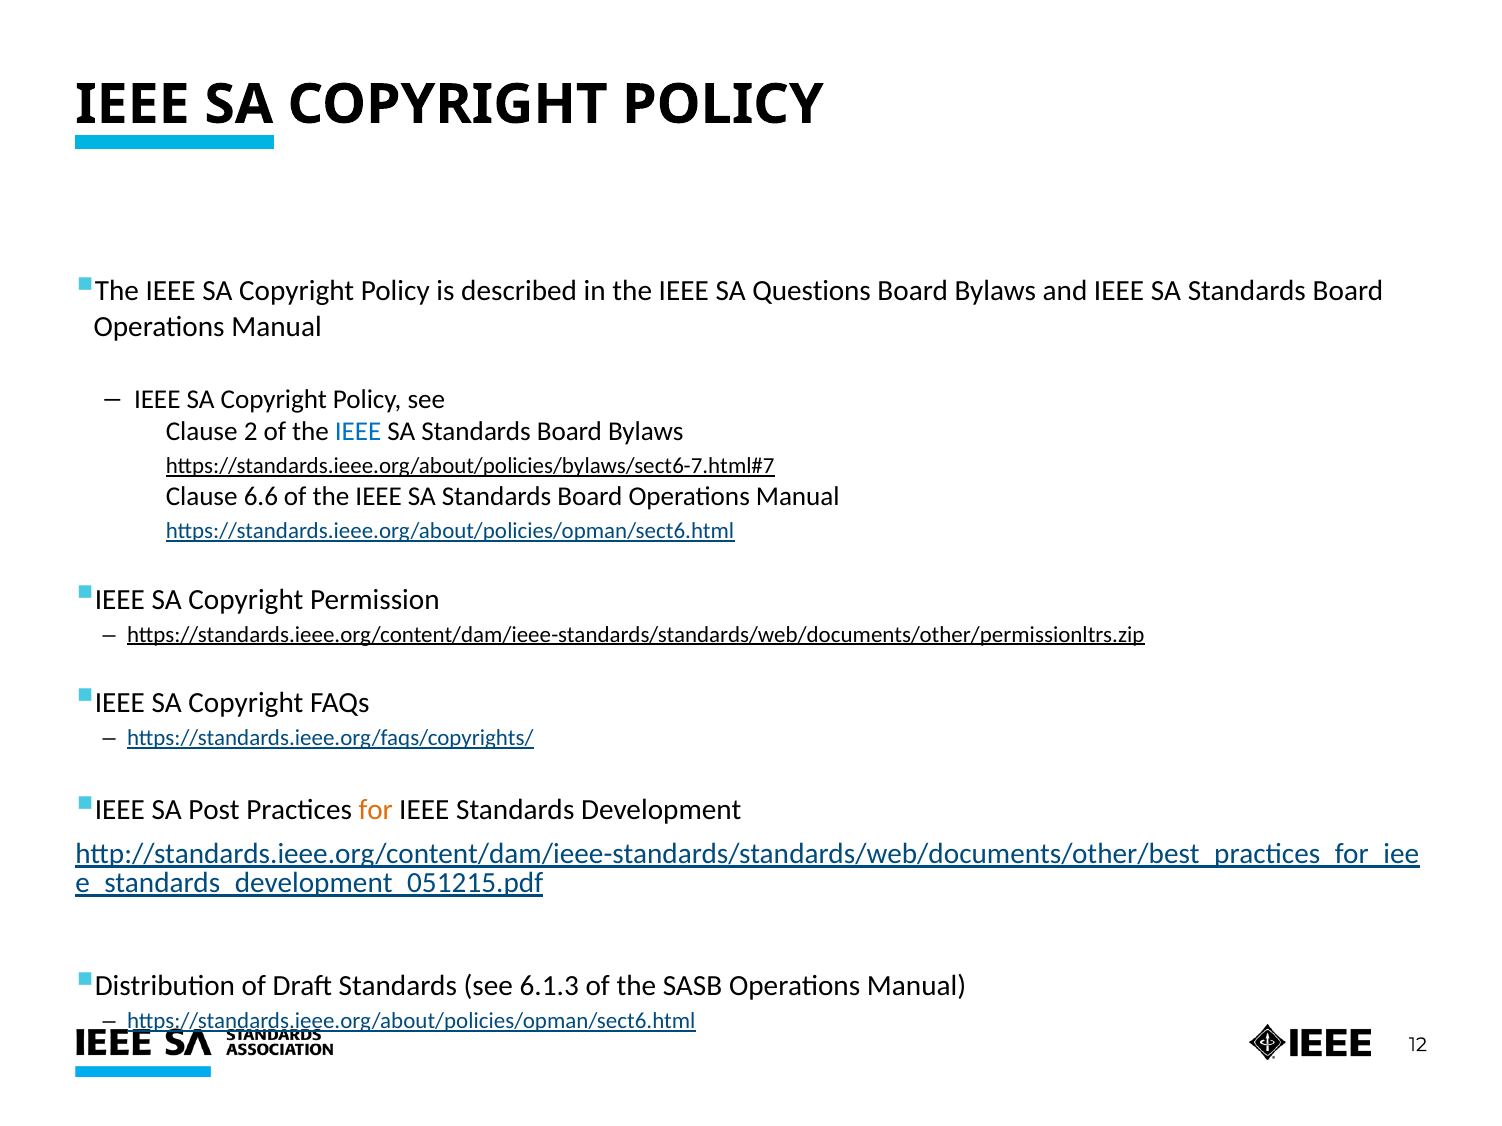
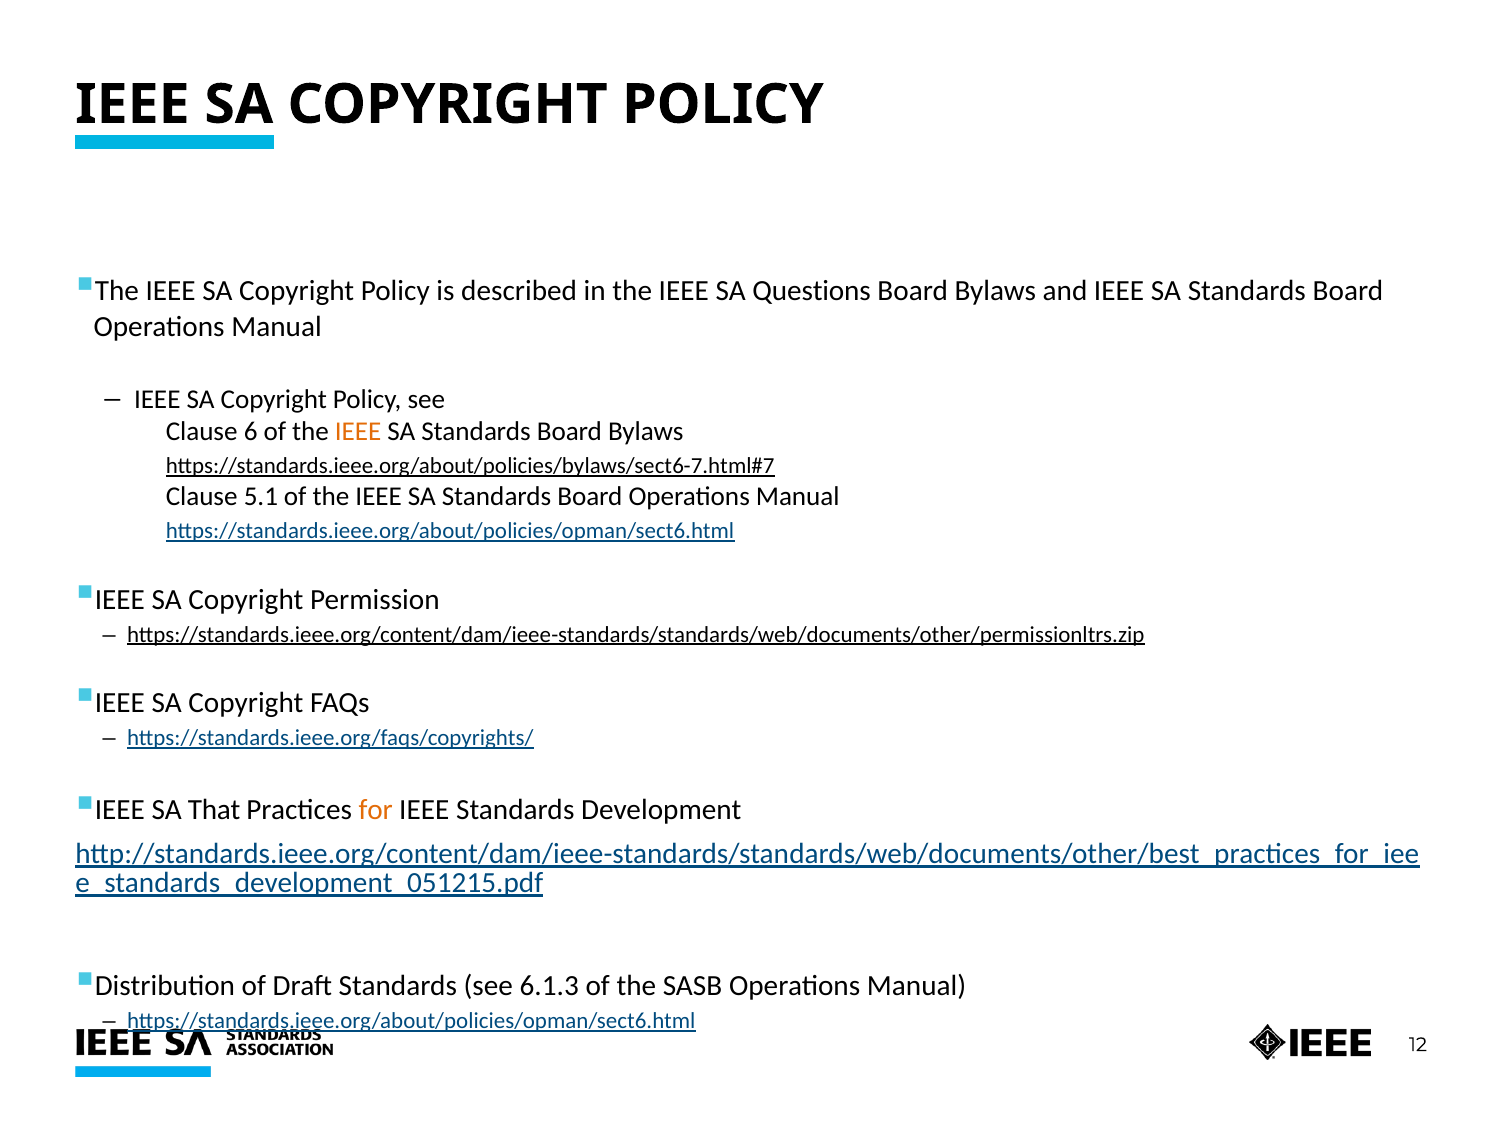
2: 2 -> 6 (251, 432)
IEEE colour: blue -> orange (358, 432)
6.6: 6.6 -> 5.1 (261, 497)
Post: Post -> That (214, 811)
